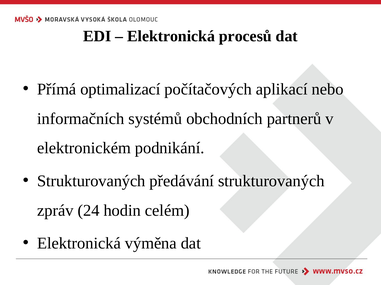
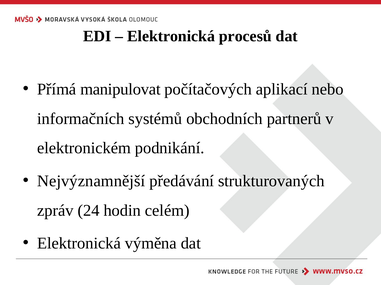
optimalizací: optimalizací -> manipulovat (120, 89)
Strukturovaných: Strukturovaných -> Nejvýznamnější (91, 181)
